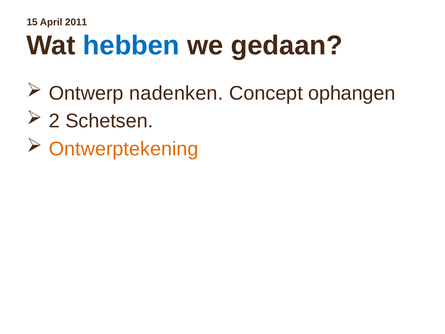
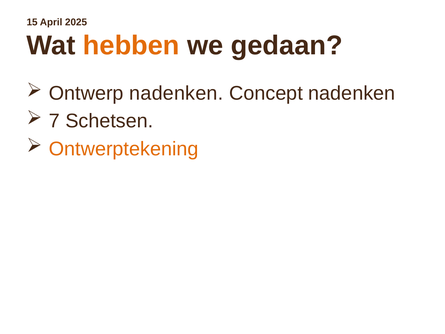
2011: 2011 -> 2025 (76, 22)
hebben colour: blue -> orange (131, 46)
Concept ophangen: ophangen -> nadenken (352, 93)
2: 2 -> 7 (54, 121)
